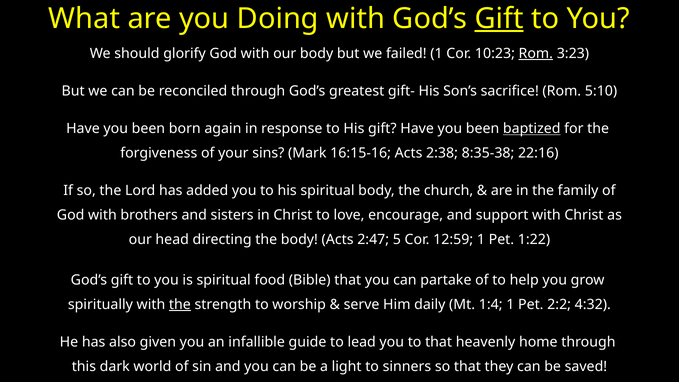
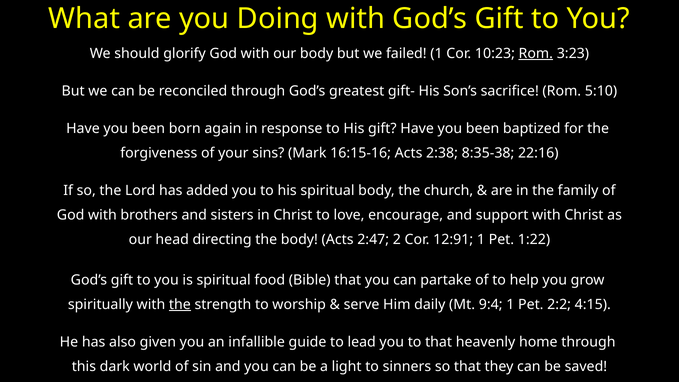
Gift underline: present -> none (499, 19)
baptized underline: present -> none (532, 129)
5: 5 -> 2 (397, 240)
12:59: 12:59 -> 12:91 (453, 240)
1:4: 1:4 -> 9:4 (491, 304)
4:32: 4:32 -> 4:15 (593, 304)
